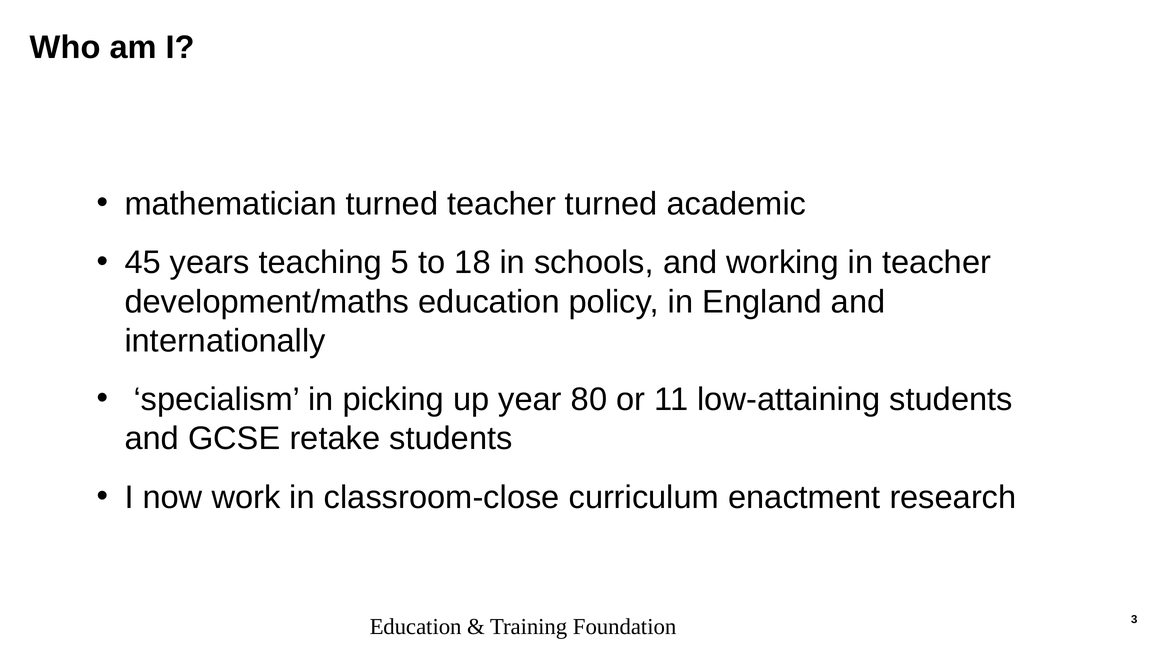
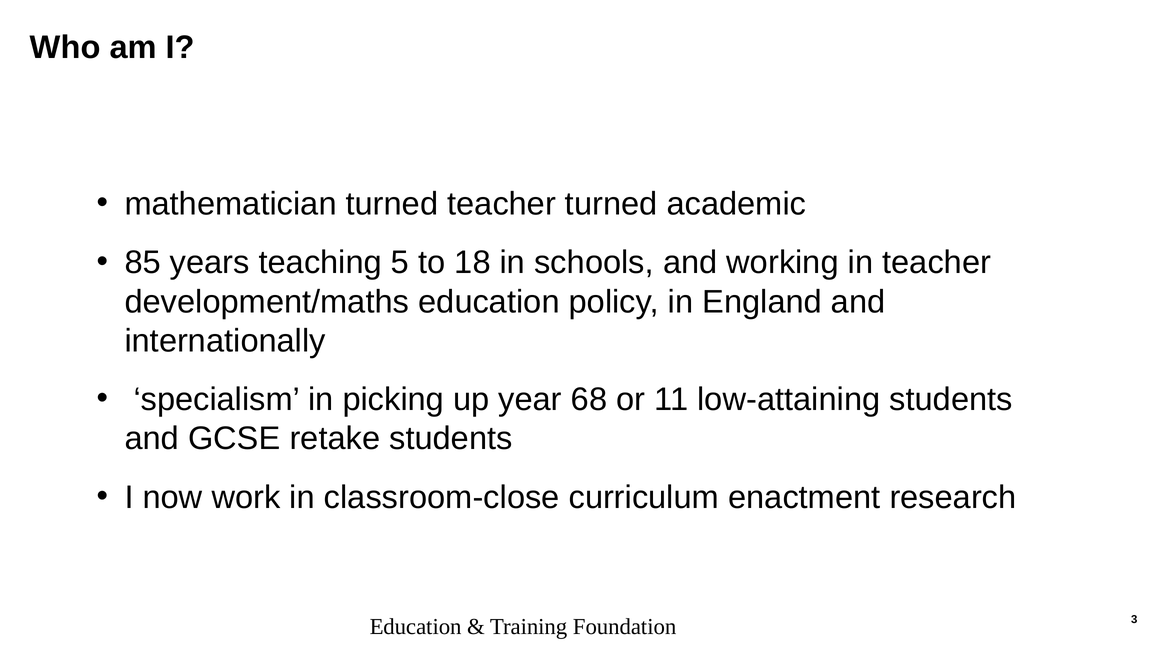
45: 45 -> 85 (143, 263)
80: 80 -> 68 (589, 399)
